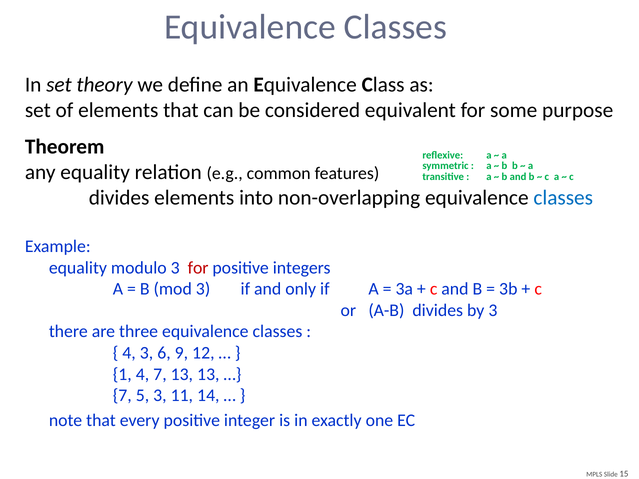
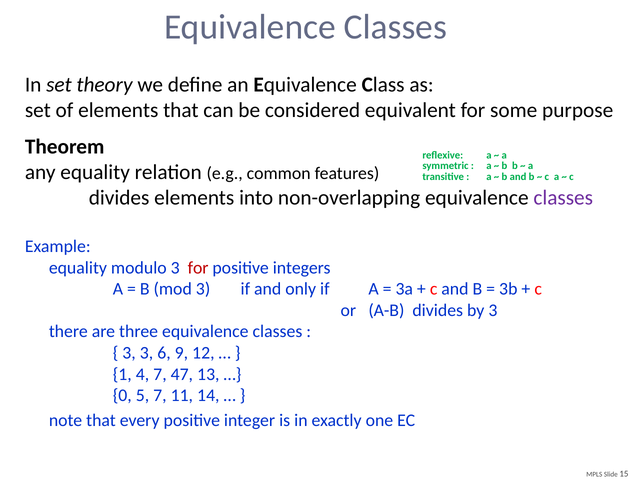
classes colour: blue -> purple (563, 198)
4: 4 -> 3 (129, 353)
7 13: 13 -> 47 (182, 374)
7: 7 -> 0 (122, 396)
5 3: 3 -> 7 (160, 396)
